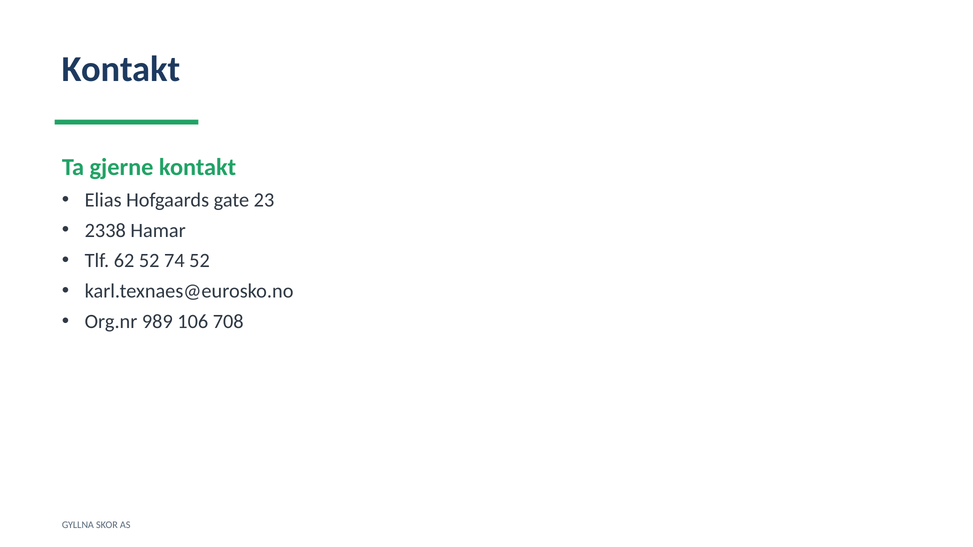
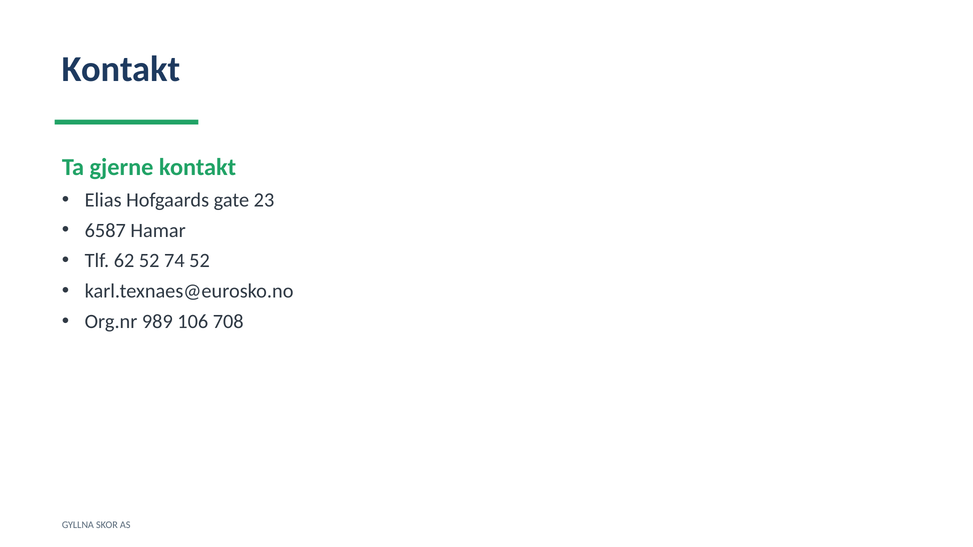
2338: 2338 -> 6587 (105, 231)
